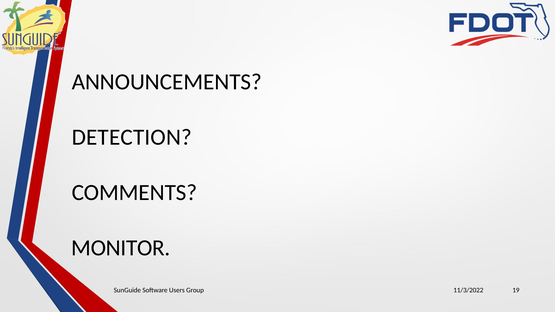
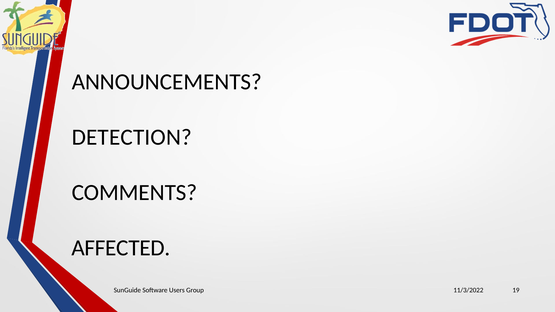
MONITOR: MONITOR -> AFFECTED (121, 248)
